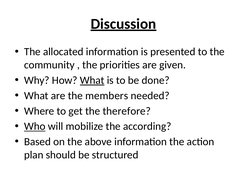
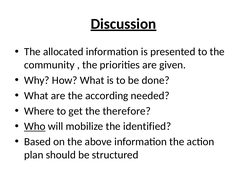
What underline: present -> none (92, 80)
members: members -> according (107, 96)
according: according -> identified (147, 127)
